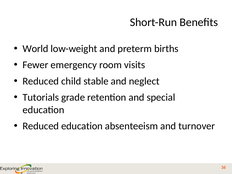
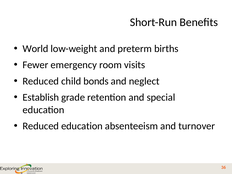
stable: stable -> bonds (96, 81)
Tutorials: Tutorials -> Establish (41, 97)
